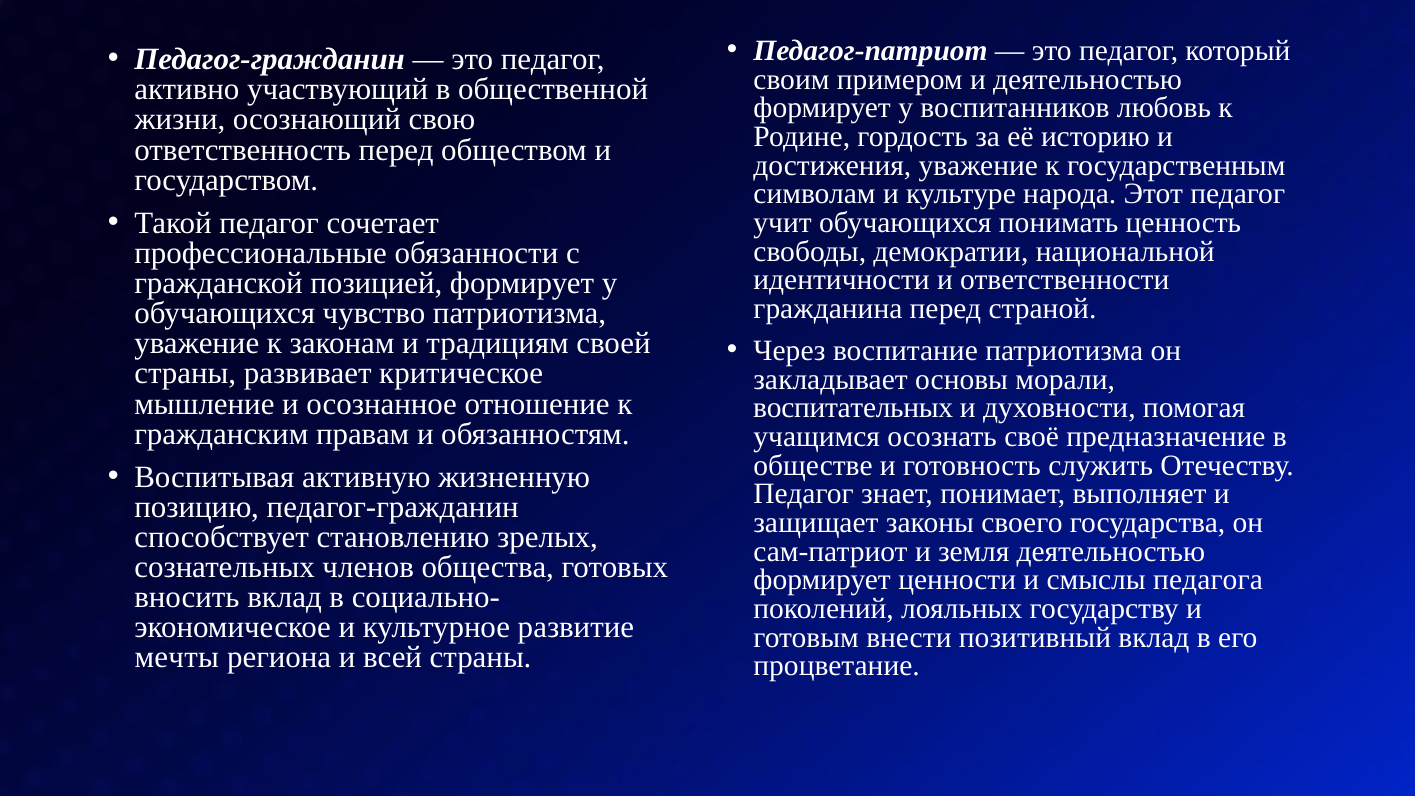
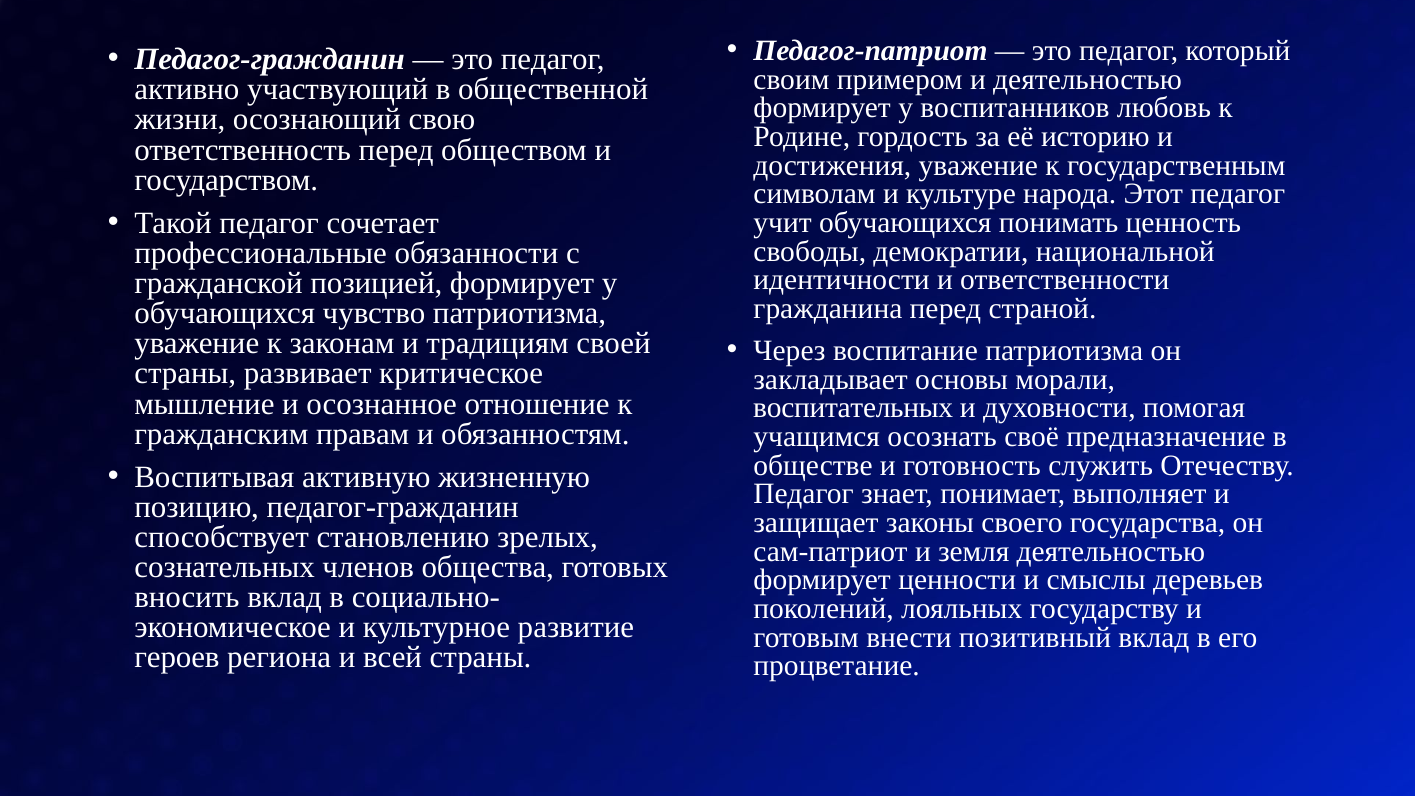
педагога: педагога -> деревьев (1208, 580)
мечты: мечты -> героев (177, 658)
